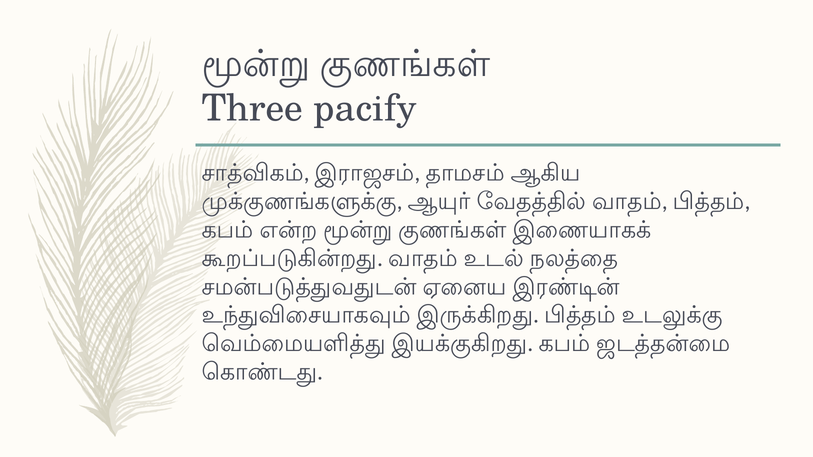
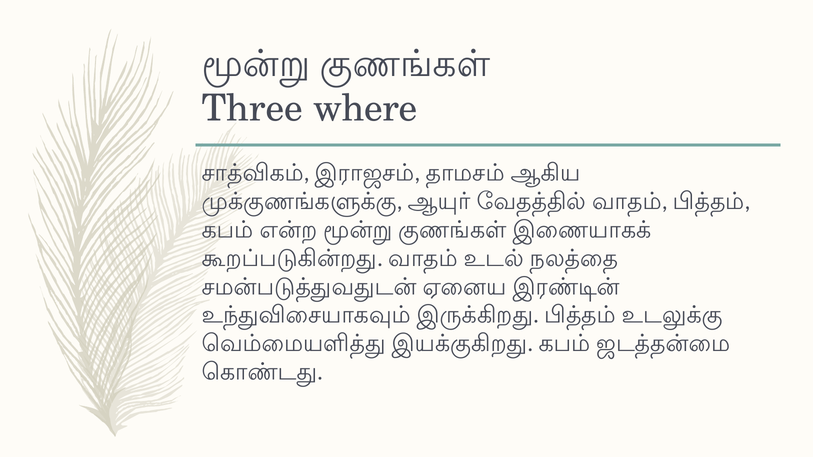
pacify: pacify -> where (365, 108)
